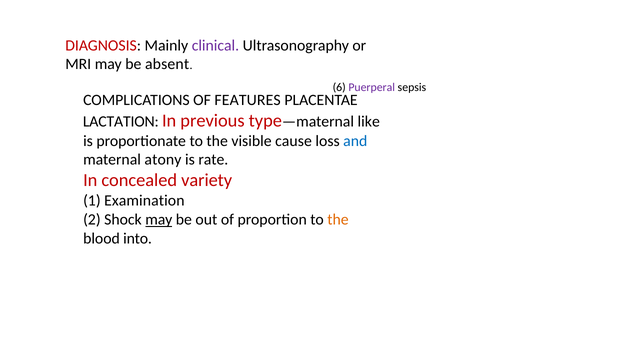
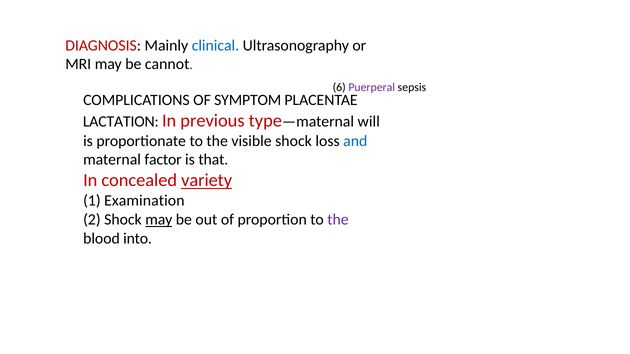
clinical colour: purple -> blue (215, 45)
absent: absent -> cannot (167, 64)
FEATURES: FEATURES -> SYMPTOM (248, 100)
like: like -> will (369, 122)
visible cause: cause -> shock (294, 141)
atony: atony -> factor (163, 160)
rate: rate -> that (213, 160)
variety underline: none -> present (207, 181)
the colour: orange -> purple (338, 220)
